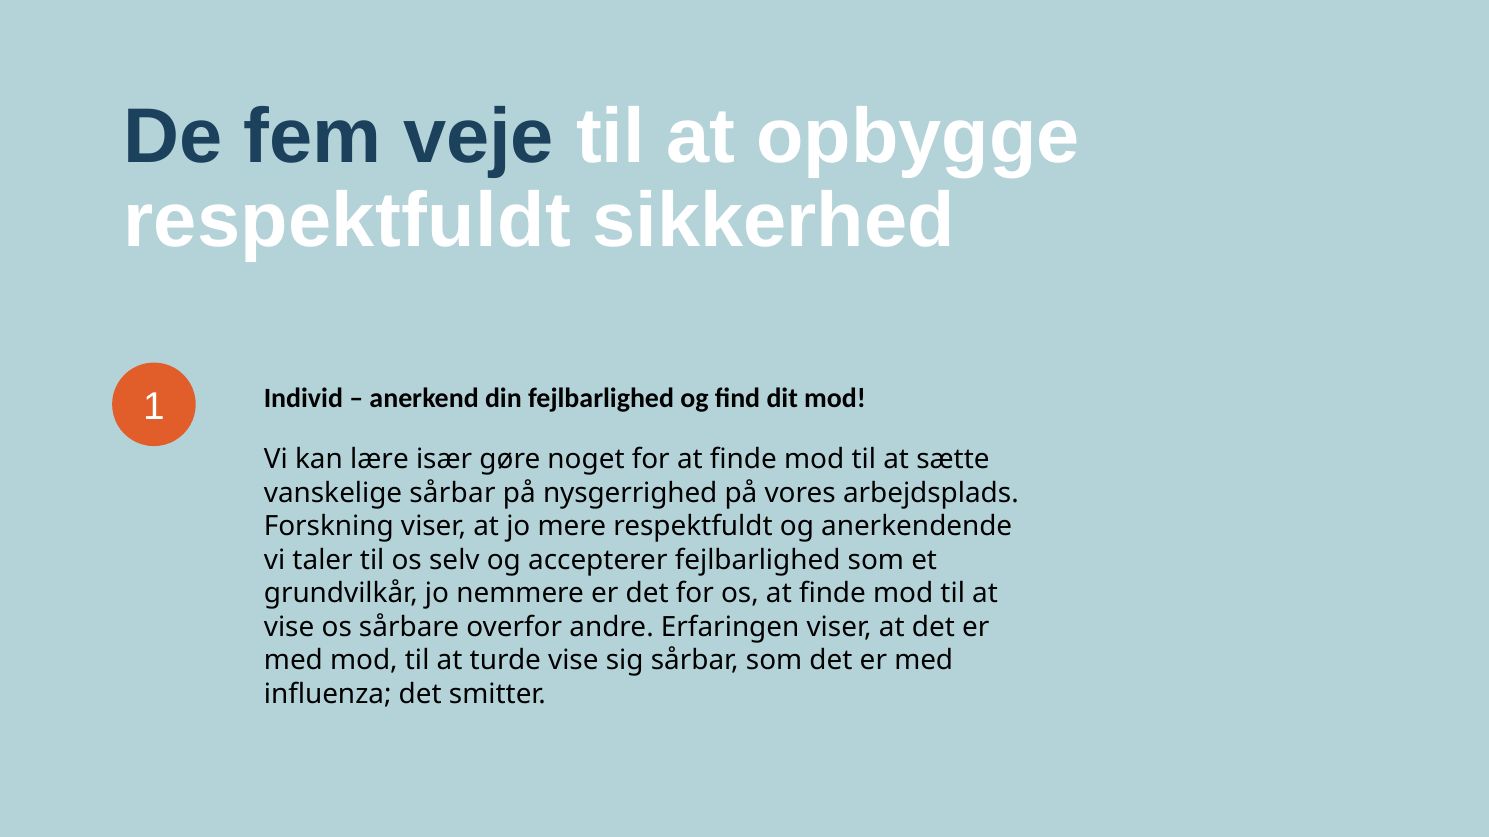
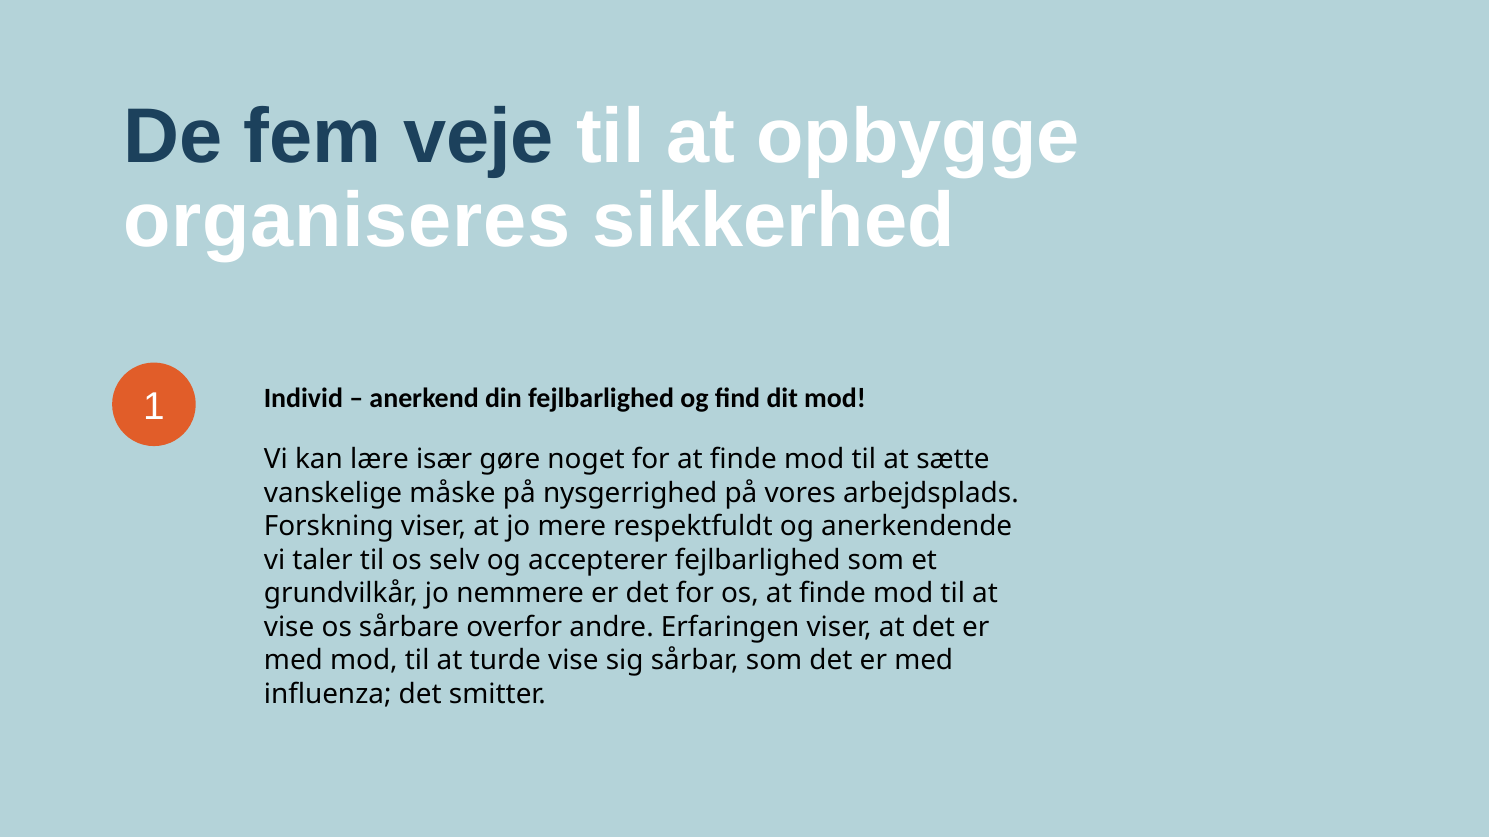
respektfuldt: respektfuldt -> organiseres (347, 221)
vanskelige sårbar: sårbar -> måske (453, 493)
